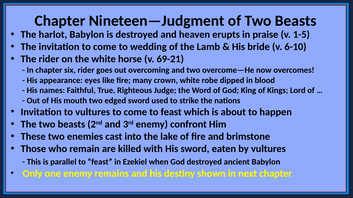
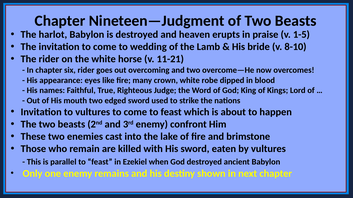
6-10: 6-10 -> 8-10 (295, 47)
69-21: 69-21 -> 11-21 (170, 59)
